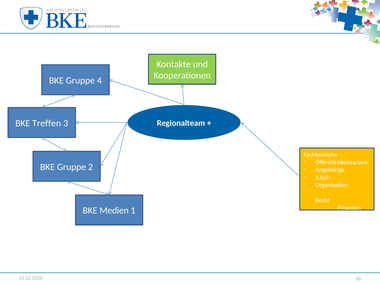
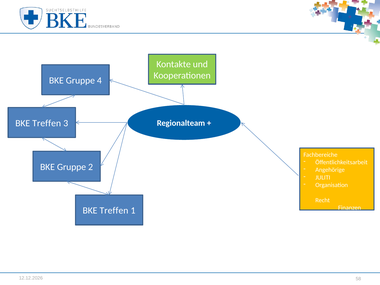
Medien: Medien -> Treffen (114, 211)
